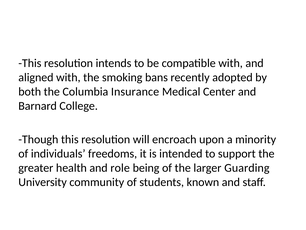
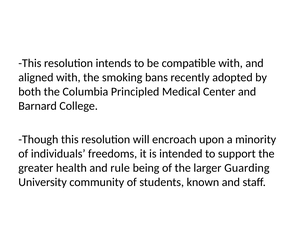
Insurance: Insurance -> Principled (135, 92)
role: role -> rule (120, 168)
